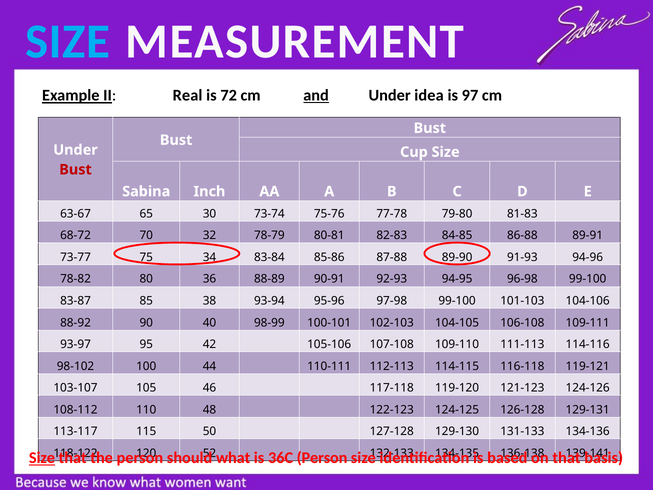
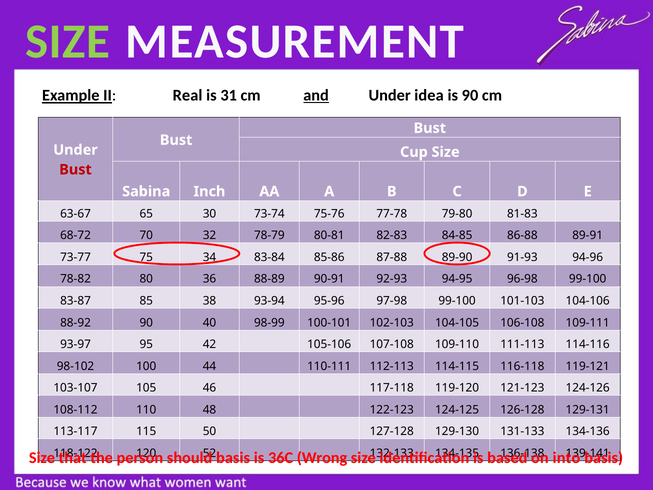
SIZE colour: light blue -> light green (68, 42)
72: 72 -> 31 (229, 96)
is 97: 97 -> 90 (470, 96)
Size underline: present -> none (42, 458)
what: what -> basis (233, 458)
36C Person: Person -> Wrong (322, 458)
that: that -> into (566, 458)
